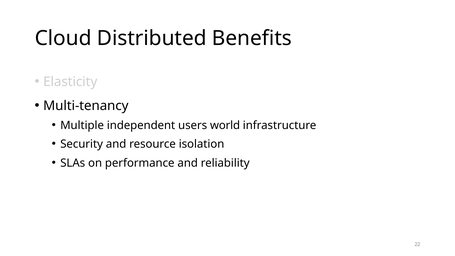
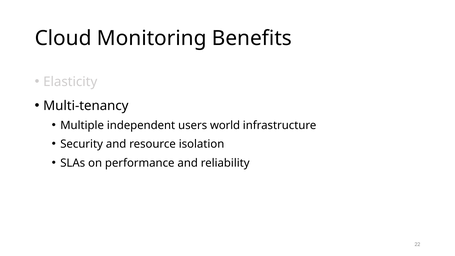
Distributed: Distributed -> Monitoring (152, 38)
